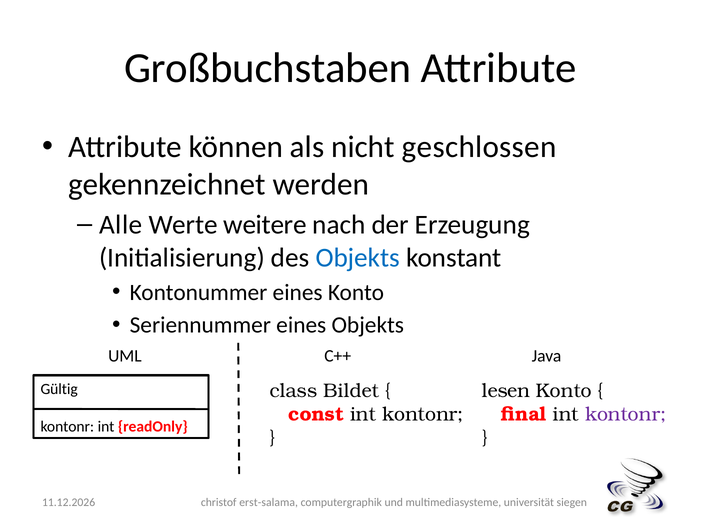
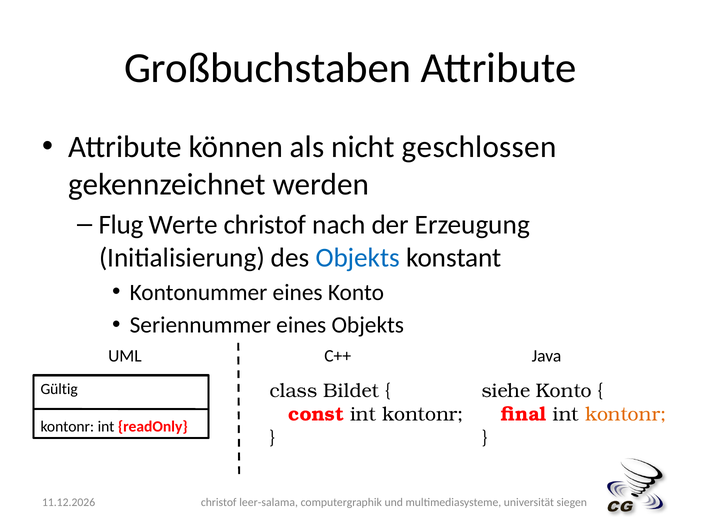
Alle: Alle -> Flug (121, 225)
Werte weitere: weitere -> christof (265, 225)
lesen: lesen -> siehe (506, 391)
kontonr colour: purple -> orange (626, 414)
erst-salama: erst-salama -> leer-salama (269, 502)
